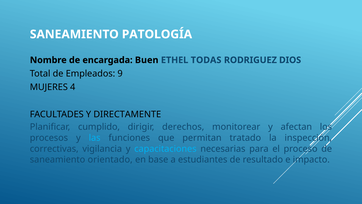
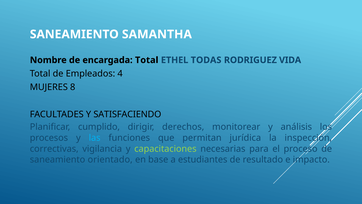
PATOLOGÍA: PATOLOGÍA -> SAMANTHA (157, 34)
encargada Buen: Buen -> Total (147, 60)
DIOS: DIOS -> VIDA (290, 60)
9: 9 -> 4 (120, 74)
4: 4 -> 8 (73, 87)
DIRECTAMENTE: DIRECTAMENTE -> SATISFACIENDO (127, 114)
afectan: afectan -> análisis (296, 127)
tratado: tratado -> jurídica (245, 138)
capacitaciones colour: light blue -> light green (165, 148)
